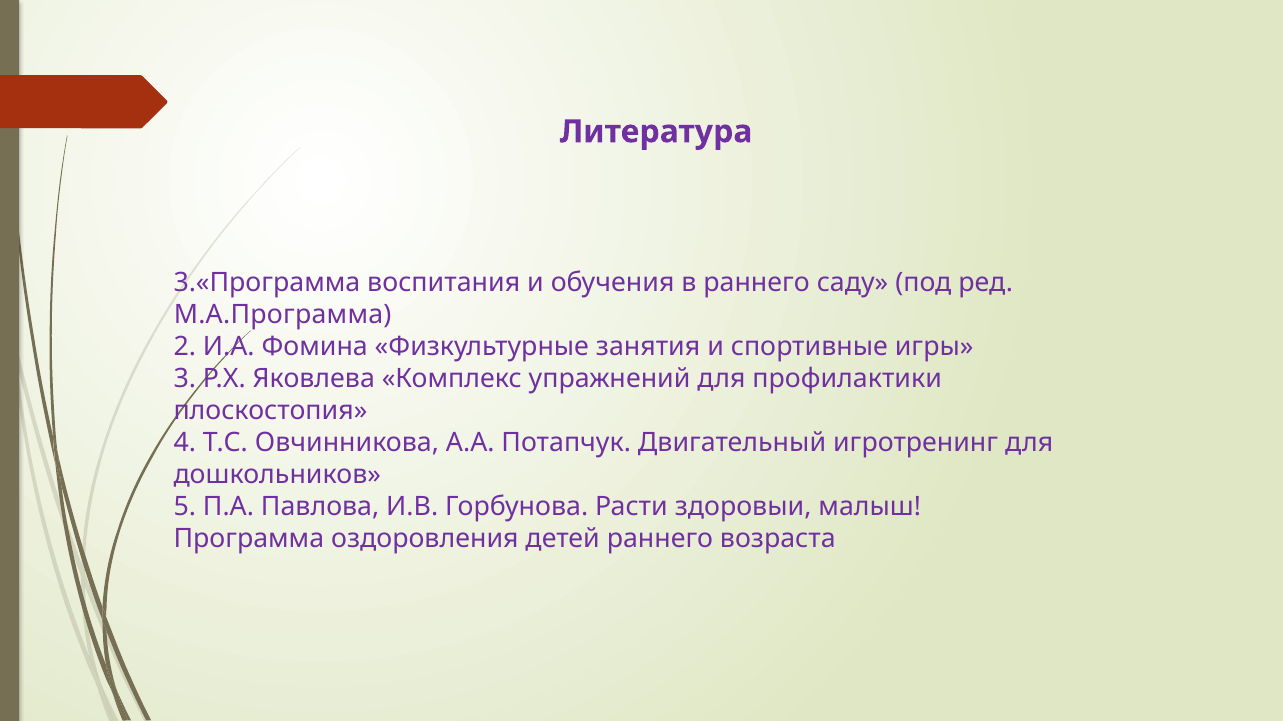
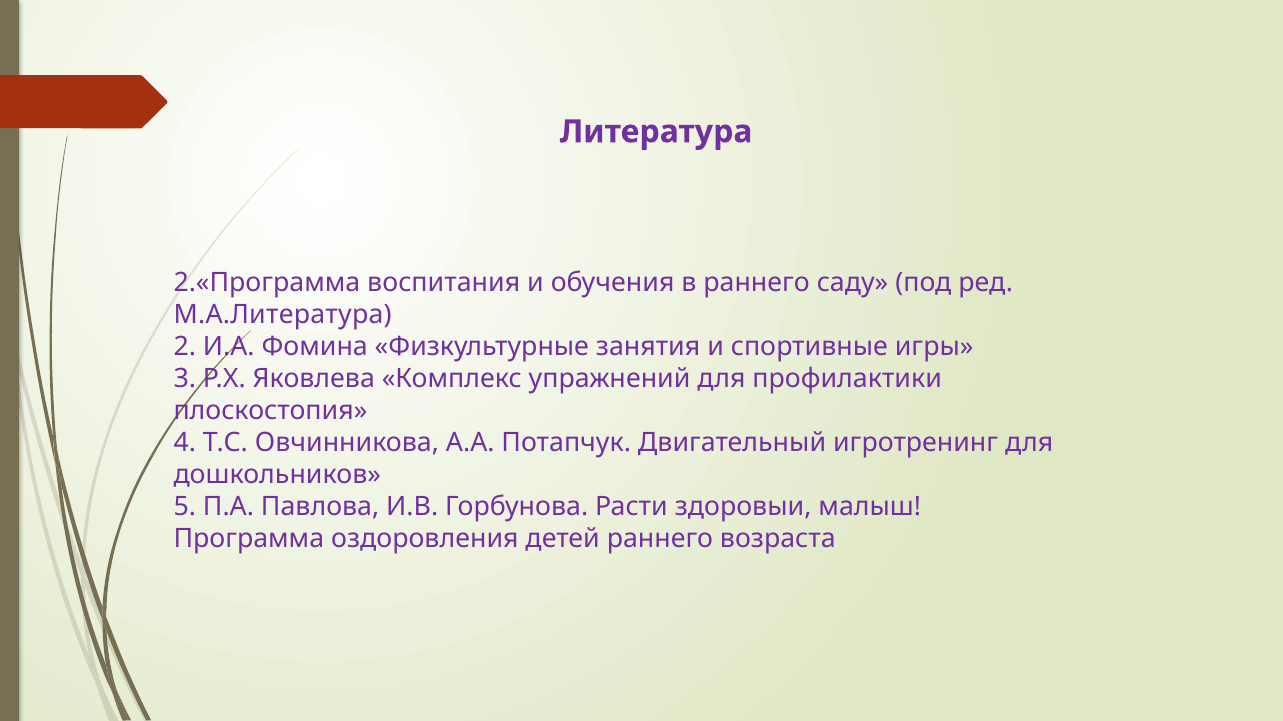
3.«Программа: 3.«Программа -> 2.«Программа (267, 283)
М.А.Программа: М.А.Программа -> М.А.Литература (283, 315)
